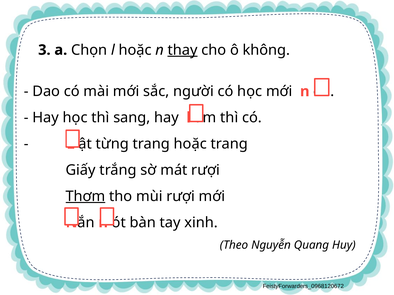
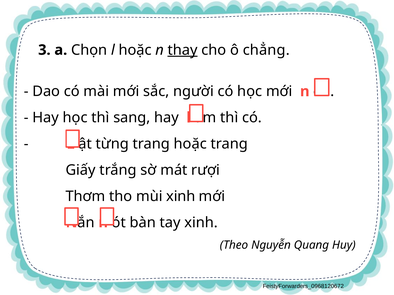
không: không -> chẳng (266, 50)
Thơm underline: present -> none (86, 197)
mùi rượi: rượi -> xinh (181, 197)
